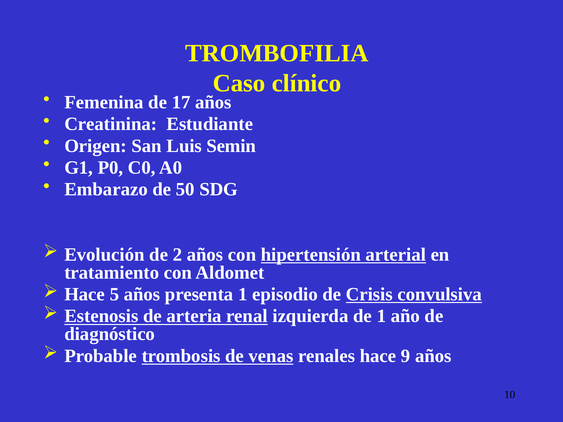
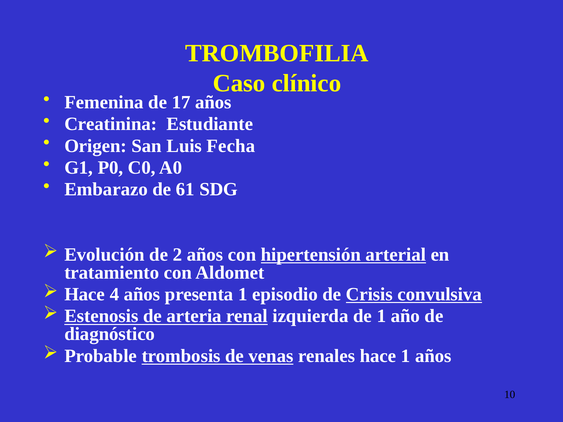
Semin: Semin -> Fecha (231, 146)
50: 50 -> 61 (185, 189)
5: 5 -> 4 (114, 295)
hace 9: 9 -> 1 (406, 356)
